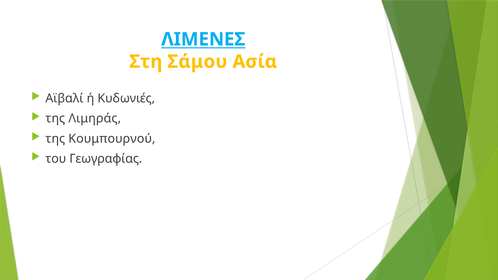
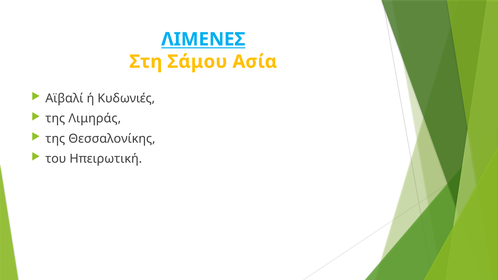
Κουμπουρνού: Κουμπουρνού -> Θεσσαλονίκης (112, 139)
Γεωγραφίας: Γεωγραφίας -> Ηπειρωτική (106, 159)
